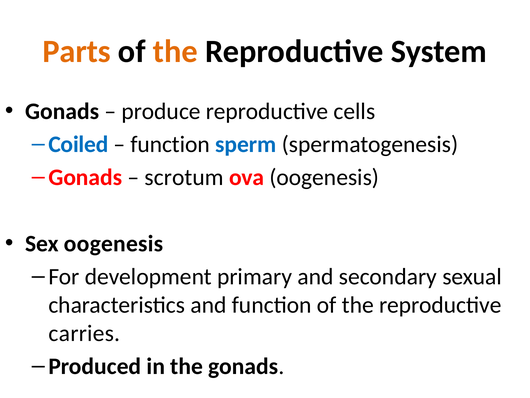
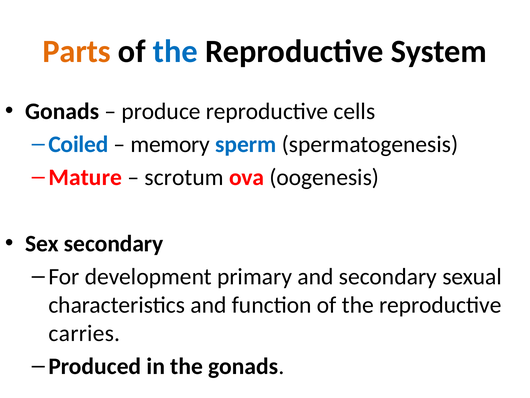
the colour: orange -> blue (175, 51)
function: function -> memory (170, 144)
Gonads: Gonads -> Mature (85, 177)
Sex oogenesis: oogenesis -> secondary (114, 243)
